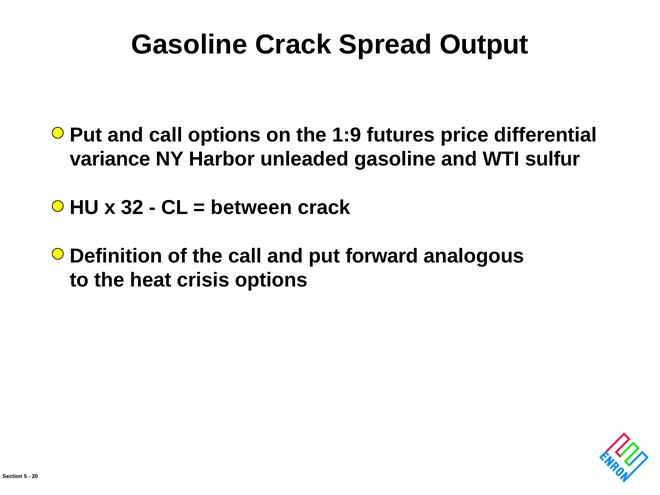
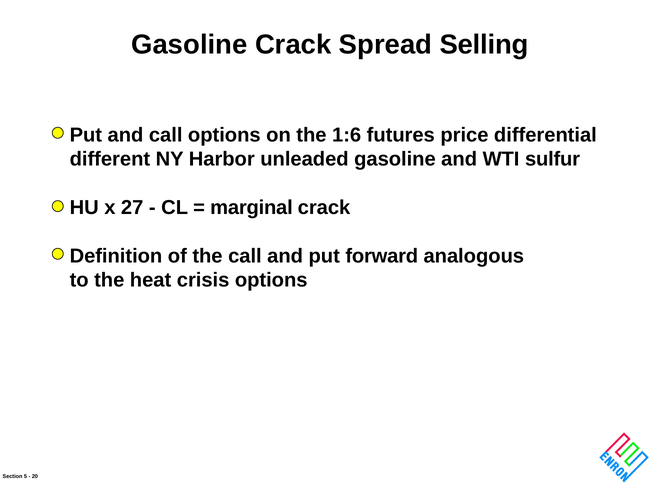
Output: Output -> Selling (484, 45)
1:9: 1:9 -> 1:6 (347, 135)
variance: variance -> different (110, 159)
32: 32 -> 27 (132, 208)
between: between -> marginal (251, 208)
